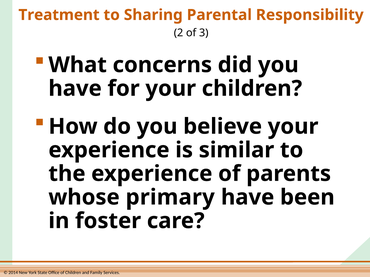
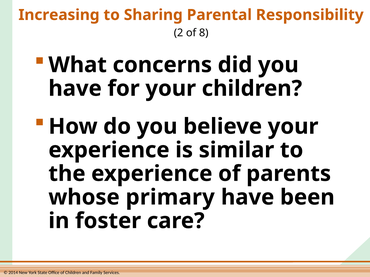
Treatment: Treatment -> Increasing (59, 15)
3: 3 -> 8 (204, 33)
